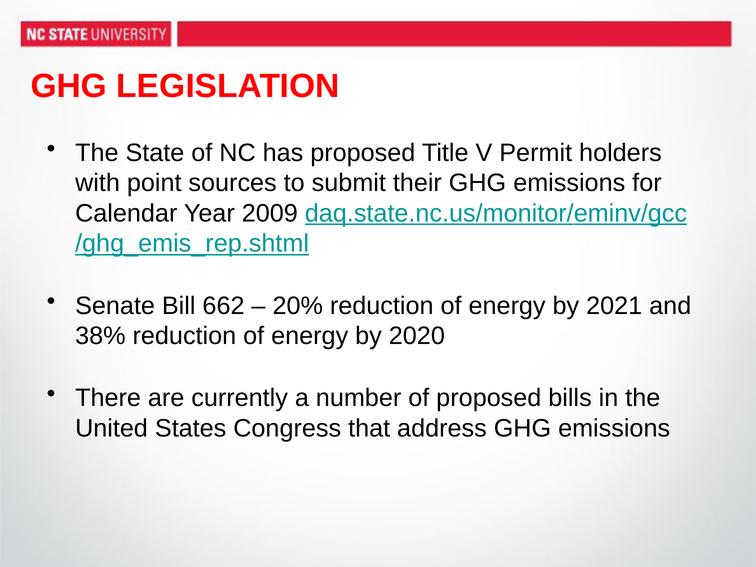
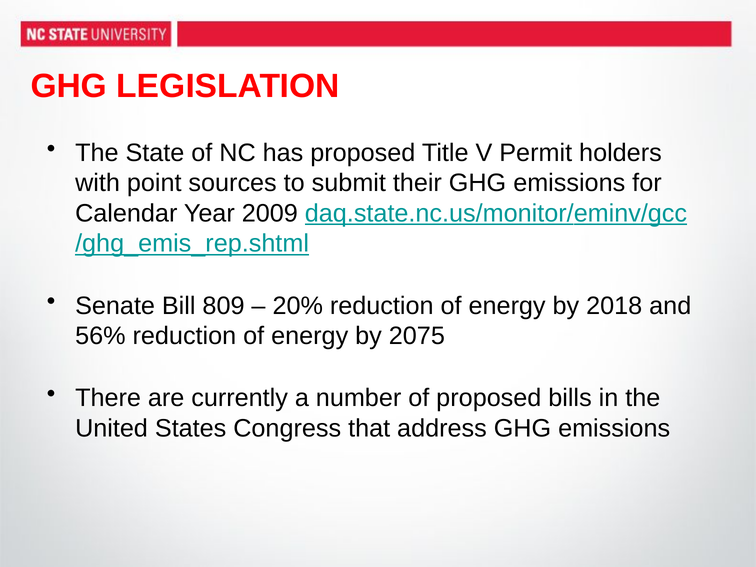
662: 662 -> 809 (224, 306)
2021: 2021 -> 2018 (614, 306)
38%: 38% -> 56% (100, 336)
2020: 2020 -> 2075 (417, 336)
